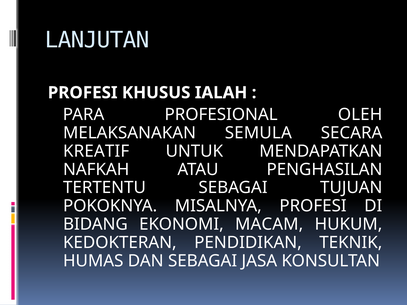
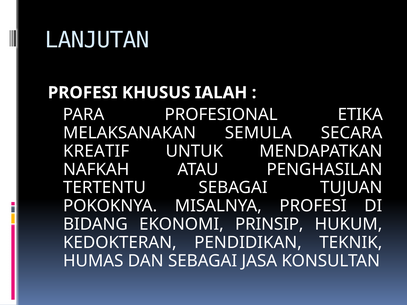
OLEH: OLEH -> ETIKA (360, 115)
MACAM: MACAM -> PRINSIP (269, 225)
